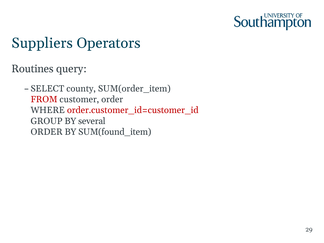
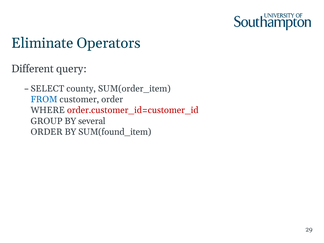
Suppliers: Suppliers -> Eliminate (42, 43)
Routines: Routines -> Different (32, 69)
FROM colour: red -> blue (44, 99)
